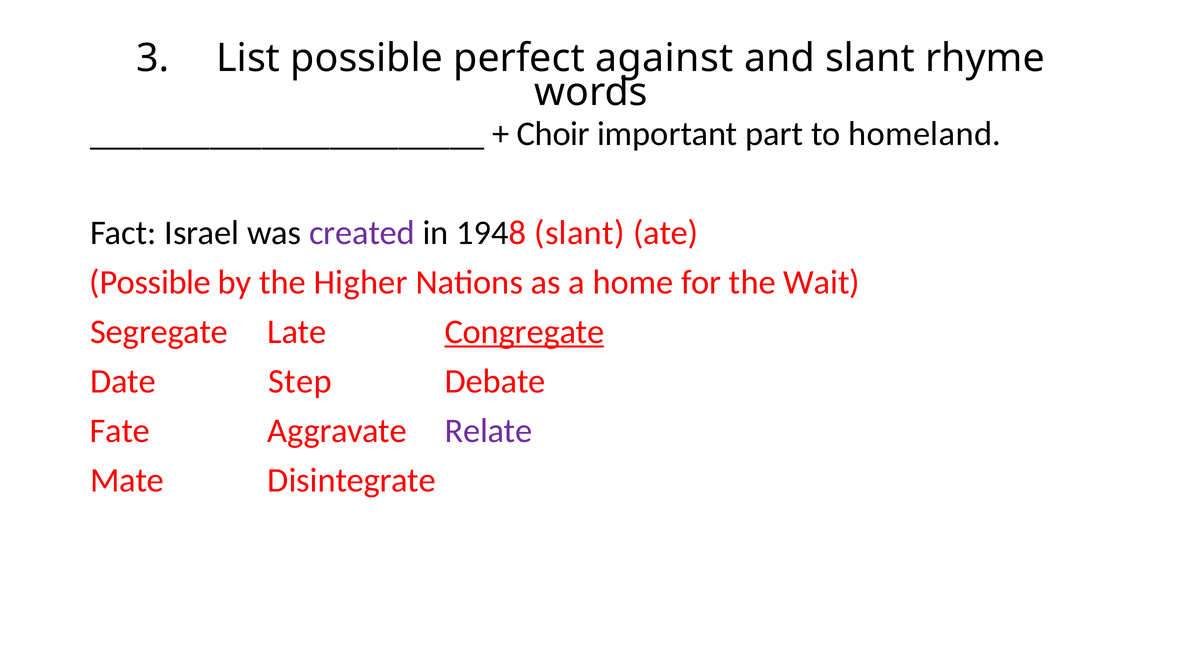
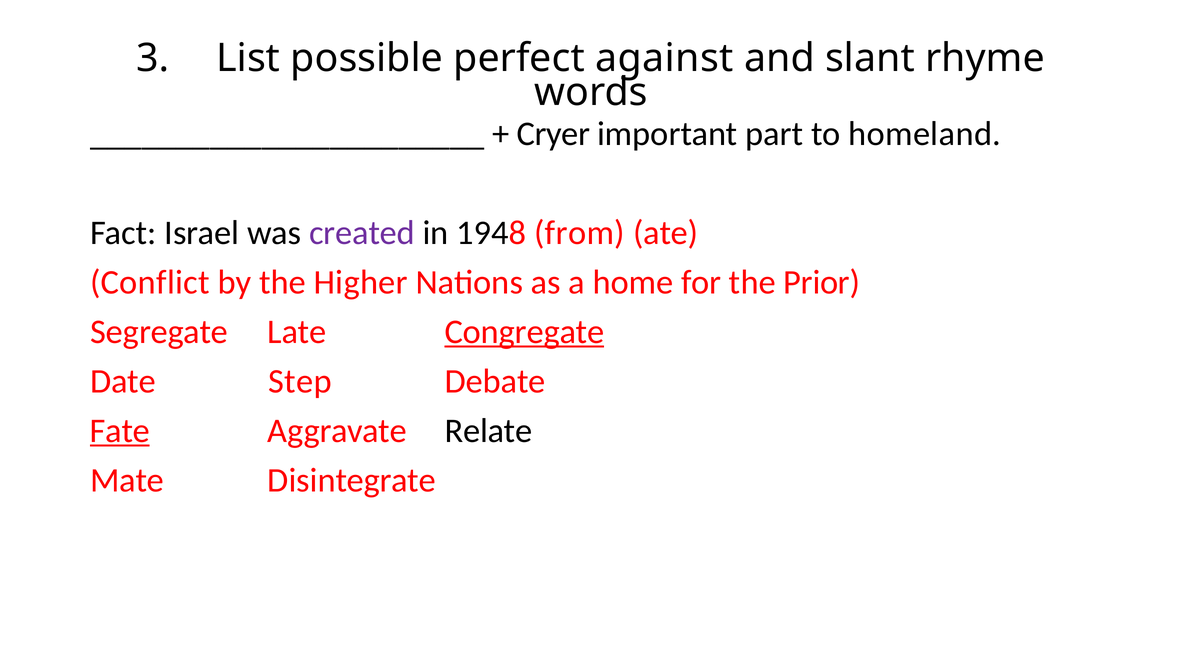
Choir: Choir -> Cryer (553, 134)
1948 slant: slant -> from (579, 233)
Possible: Possible -> Conflict (150, 282)
Wait: Wait -> Prior (822, 282)
Fate underline: none -> present (120, 431)
Relate colour: purple -> black (489, 431)
